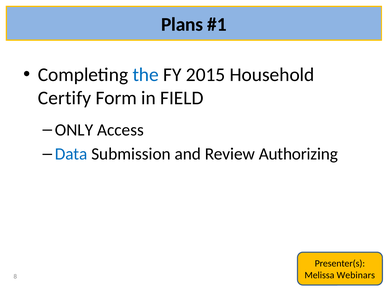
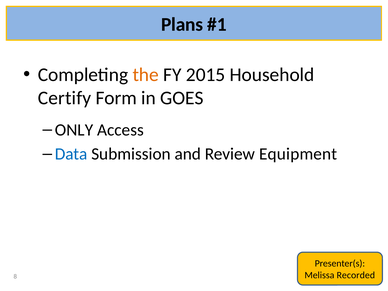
the colour: blue -> orange (146, 75)
FIELD: FIELD -> GOES (182, 98)
Authorizing: Authorizing -> Equipment (298, 154)
Webinars: Webinars -> Recorded (356, 275)
